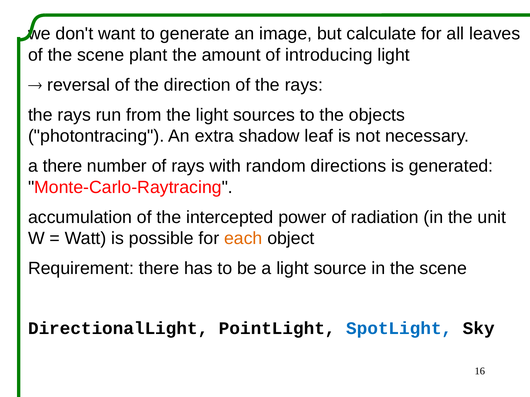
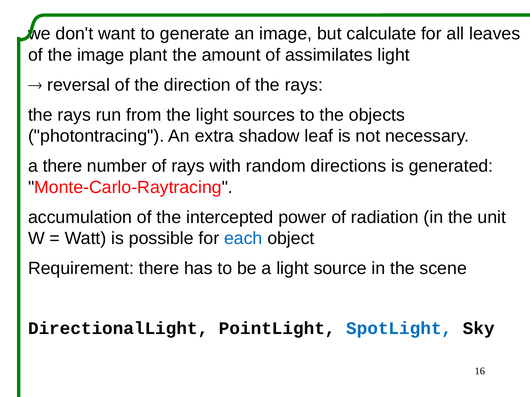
of the scene: scene -> image (101, 55)
introducing: introducing -> assimilates (329, 55)
each colour: orange -> blue (243, 239)
